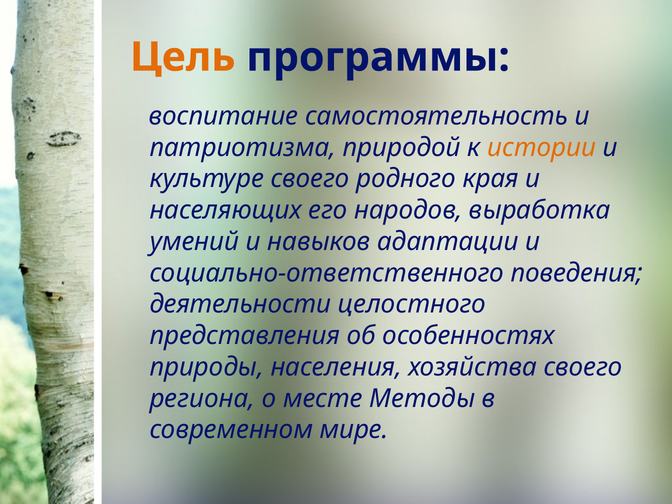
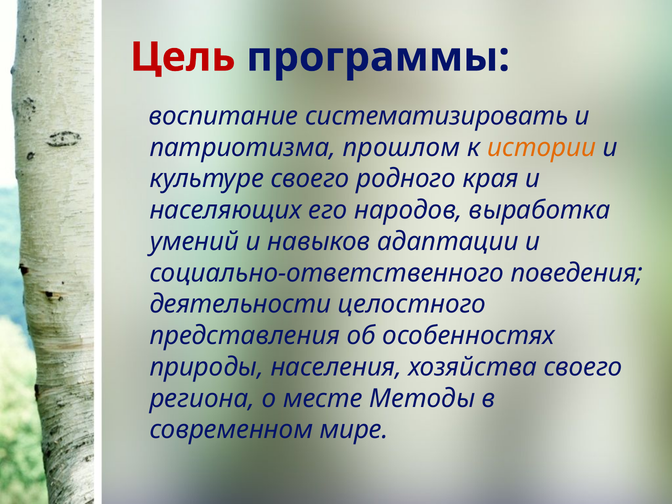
Цель colour: orange -> red (183, 57)
самостоятельность: самостоятельность -> систематизировать (437, 116)
природой: природой -> прошлом (402, 147)
